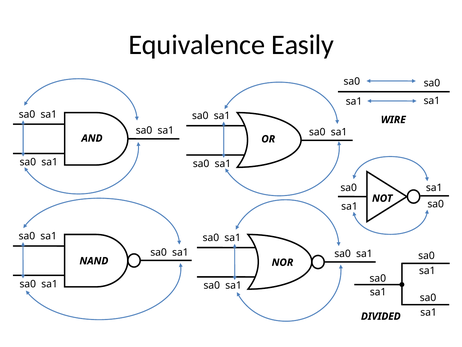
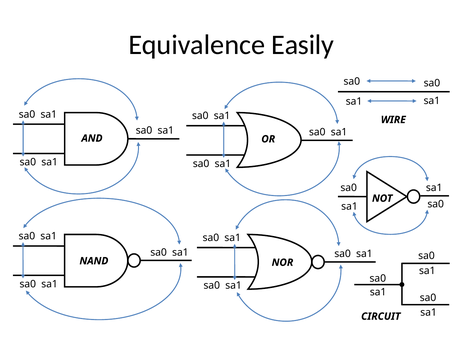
DIVIDED: DIVIDED -> CIRCUIT (381, 316)
